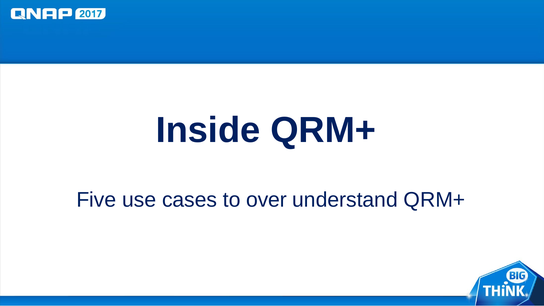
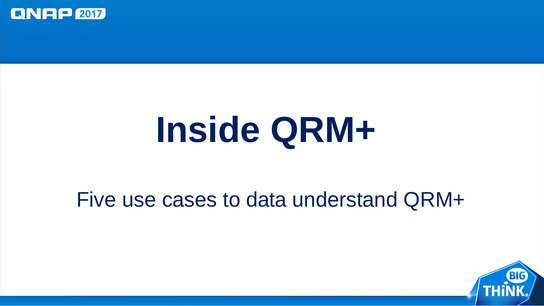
over: over -> data (266, 200)
